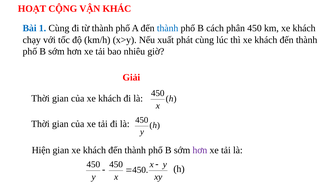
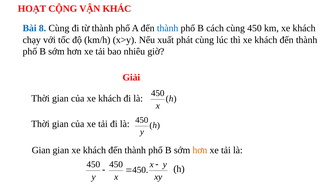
1: 1 -> 8 (43, 28)
cách phân: phân -> cùng (236, 28)
Hiện: Hiện -> Gian (41, 150)
hơn colour: purple -> orange (200, 150)
